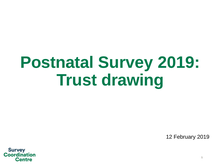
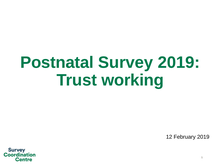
drawing: drawing -> working (133, 80)
